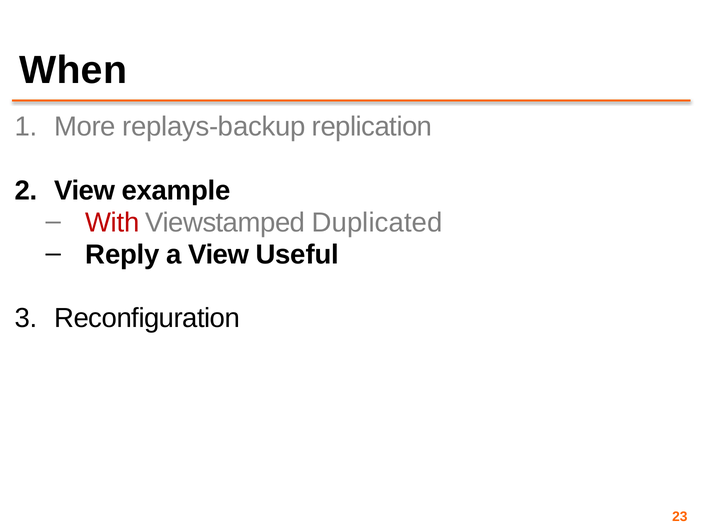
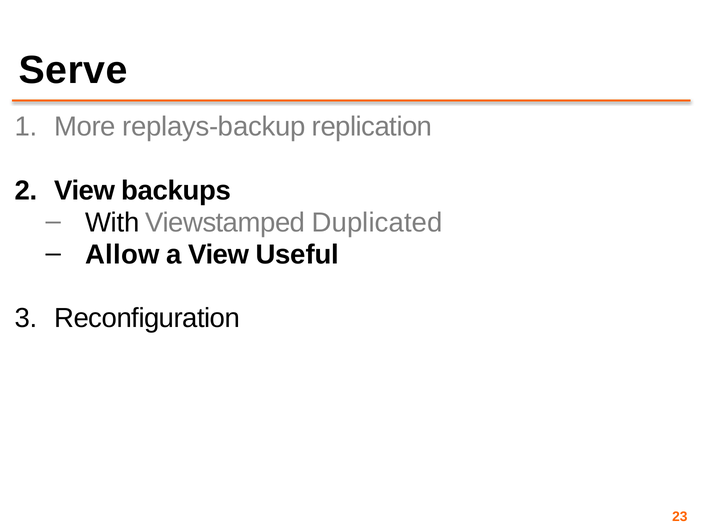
When: When -> Serve (73, 70)
example: example -> backups (176, 191)
With colour: red -> black (112, 223)
Reply: Reply -> Allow (122, 254)
